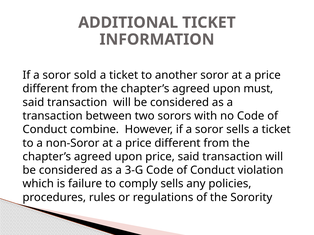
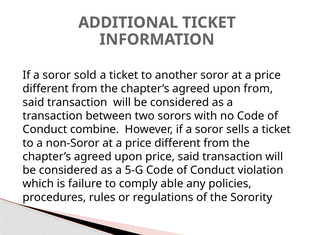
upon must: must -> from (258, 89)
3-G: 3-G -> 5-G (134, 171)
comply sells: sells -> able (172, 184)
